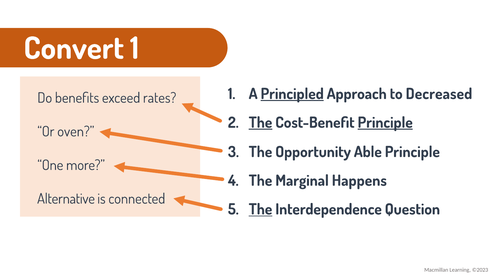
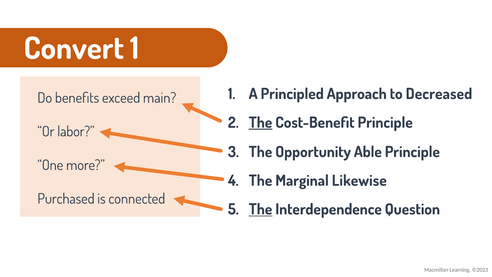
Principled underline: present -> none (292, 94)
rates: rates -> main (160, 98)
Principle underline: present -> none (385, 123)
oven: oven -> labor (76, 131)
Happens: Happens -> Likewise (359, 181)
Alternative: Alternative -> Purchased (66, 199)
